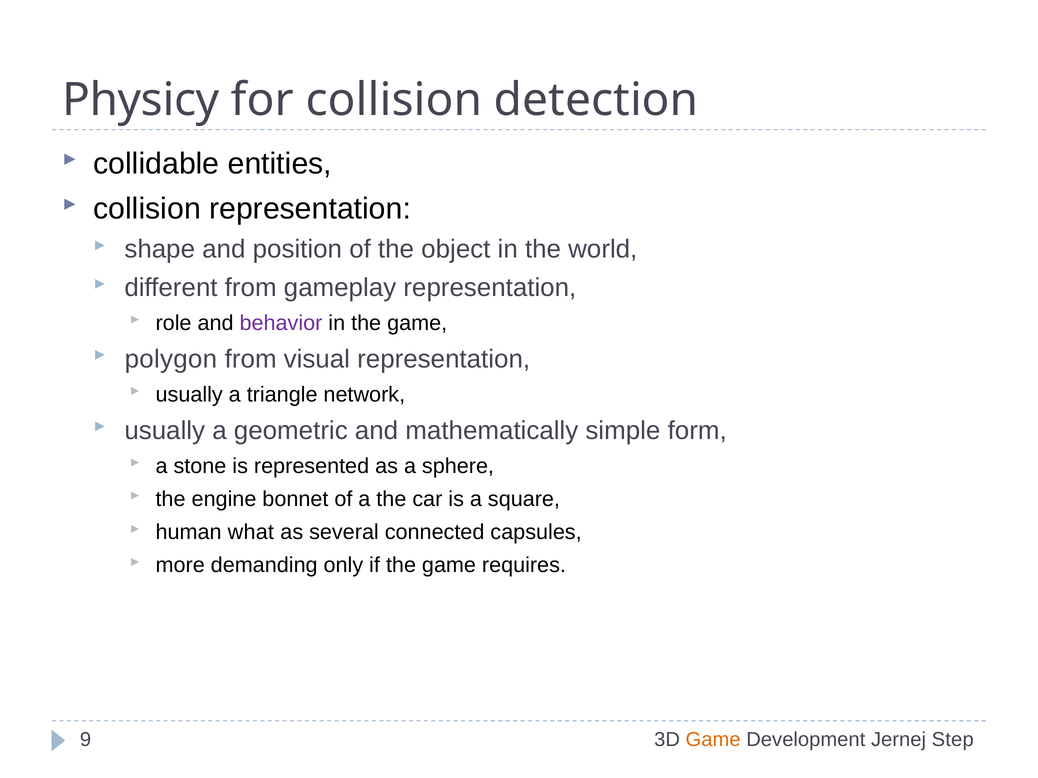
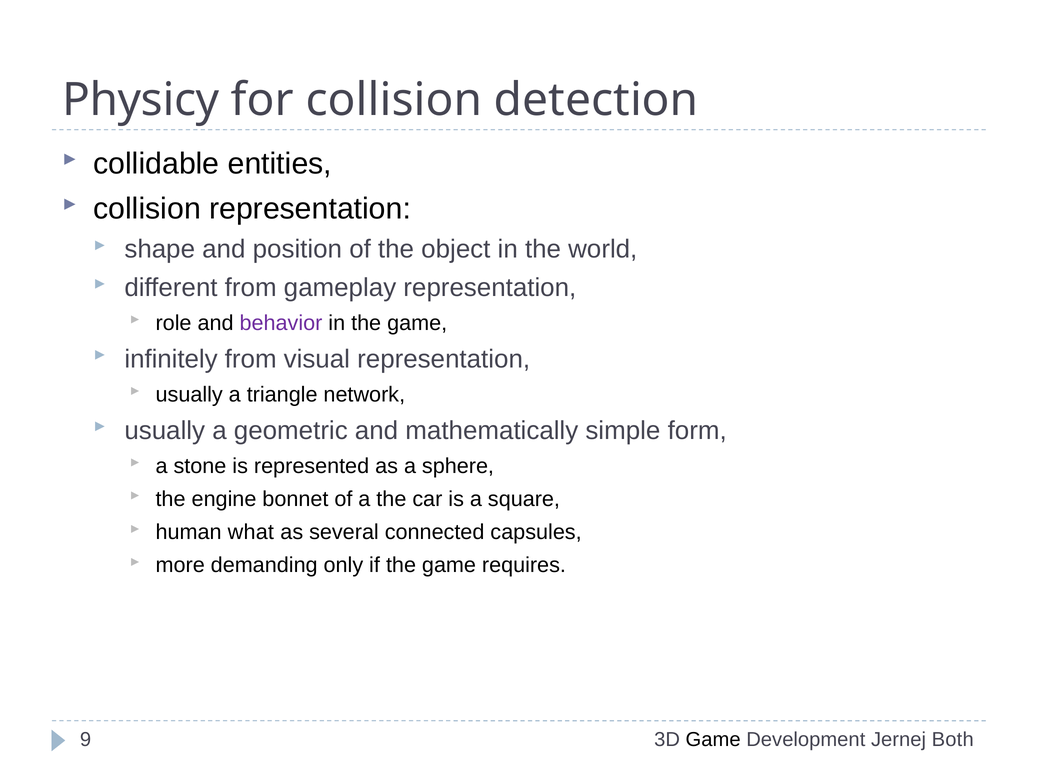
polygon: polygon -> infinitely (171, 359)
Game colour: orange -> black (713, 740)
Step: Step -> Both (953, 740)
